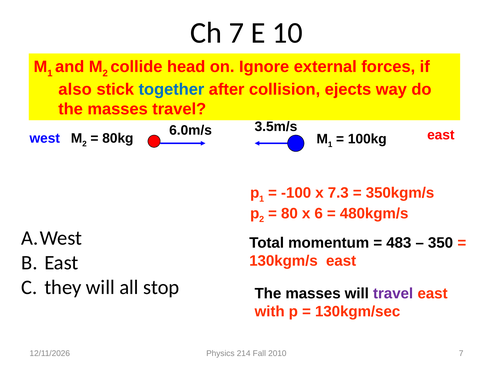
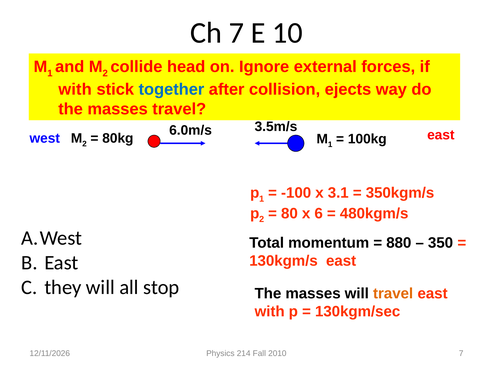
also: also -> with (75, 89)
7.3: 7.3 -> 3.1 (338, 193)
483: 483 -> 880 (399, 243)
travel colour: purple -> orange (393, 293)
